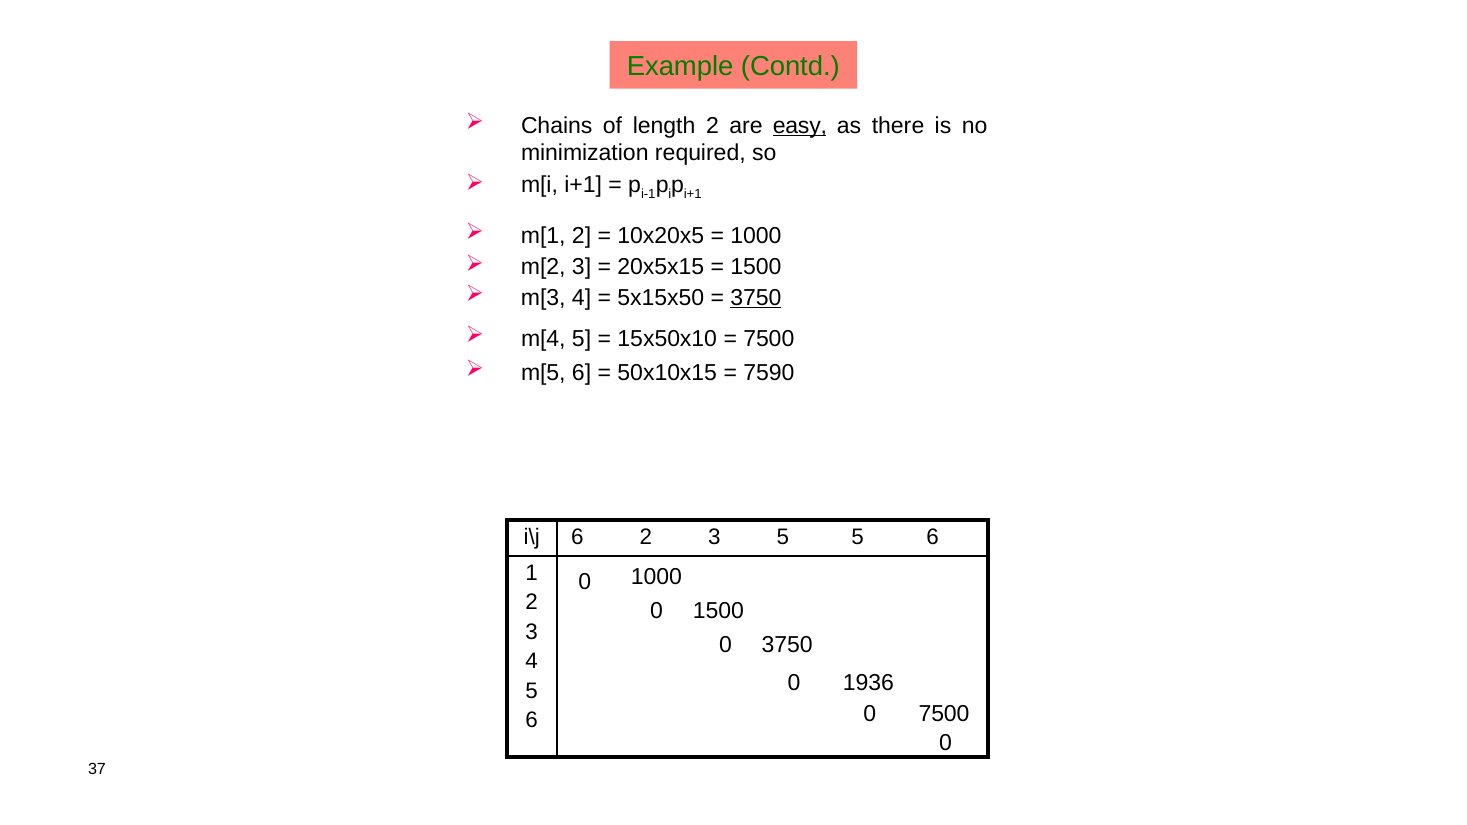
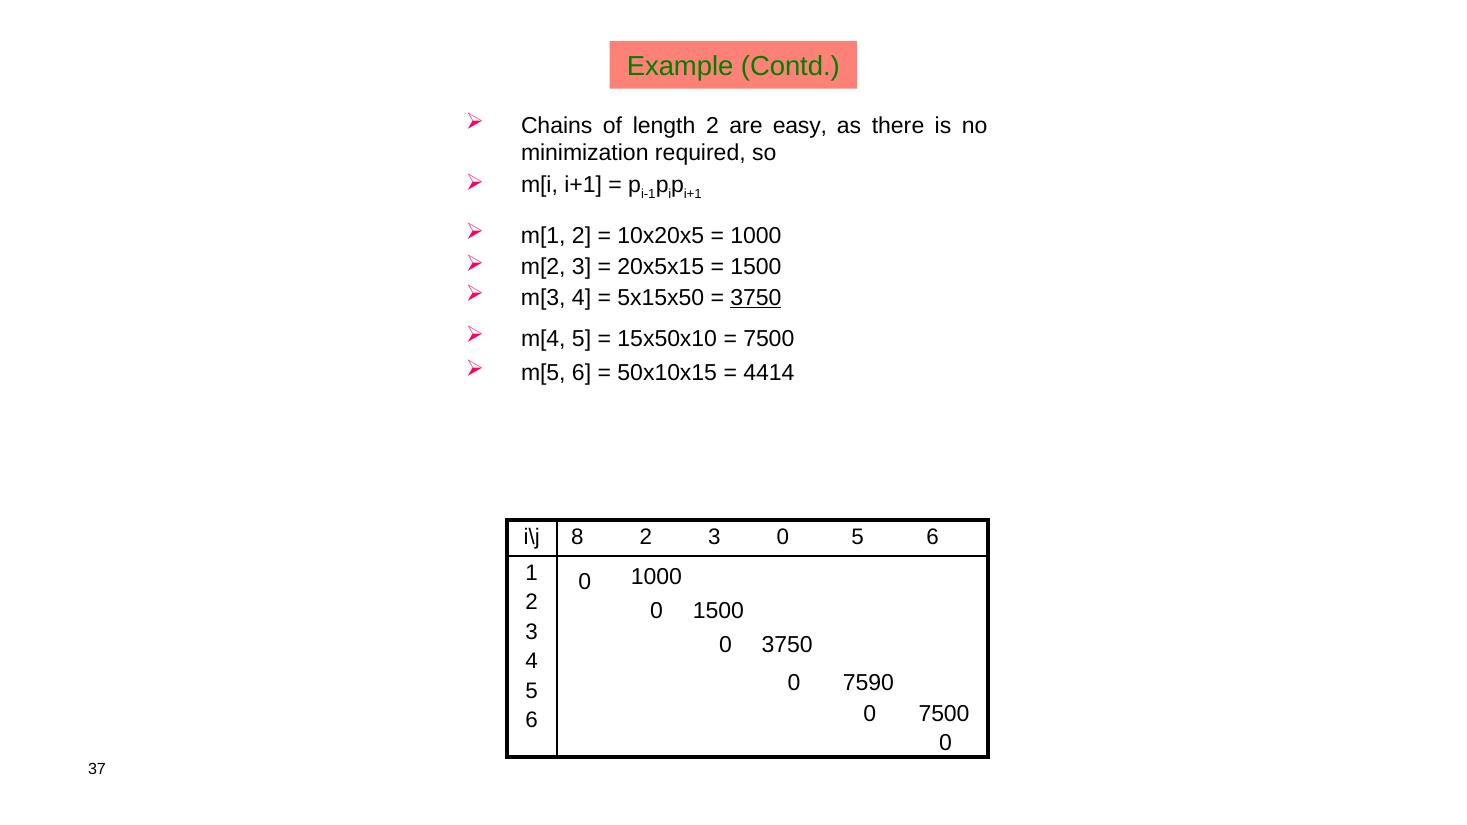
easy underline: present -> none (800, 126)
7590: 7590 -> 4414 (769, 373)
i\j 6: 6 -> 8 (577, 537)
3 5: 5 -> 0 (783, 537)
1936: 1936 -> 7590 (868, 683)
